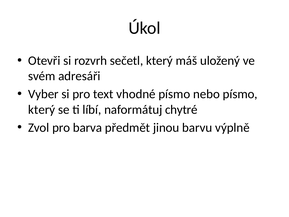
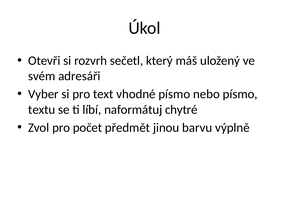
který: který -> textu (42, 109)
barva: barva -> počet (88, 127)
